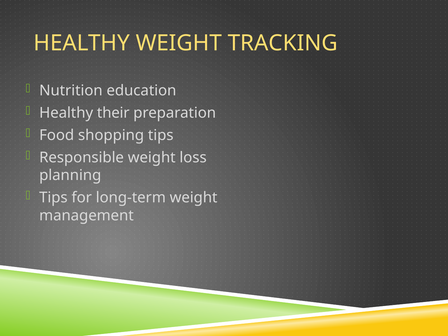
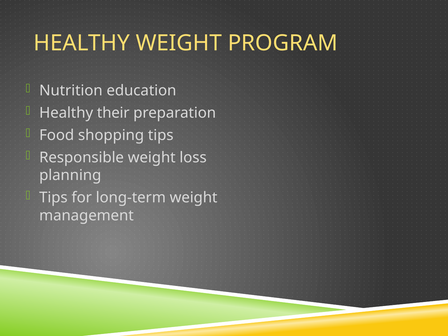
TRACKING: TRACKING -> PROGRAM (283, 43)
